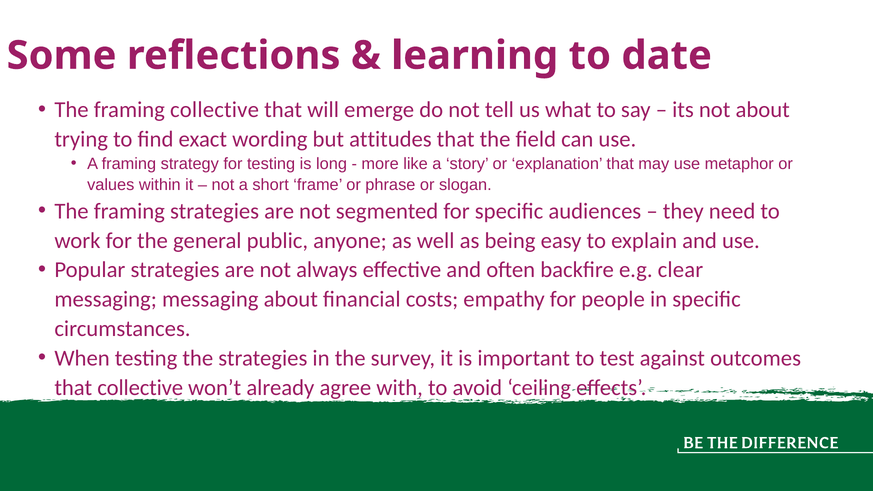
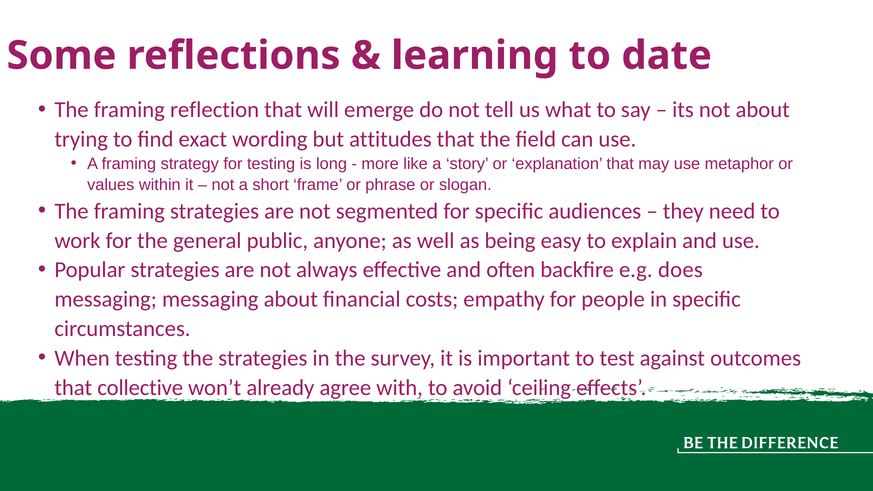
framing collective: collective -> reflection (215, 110)
clear: clear -> does (680, 270)
